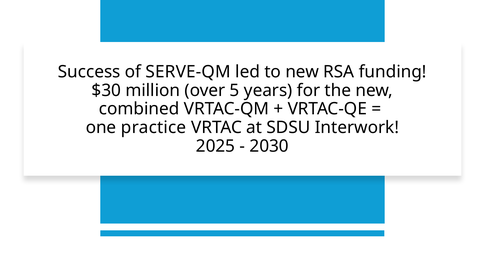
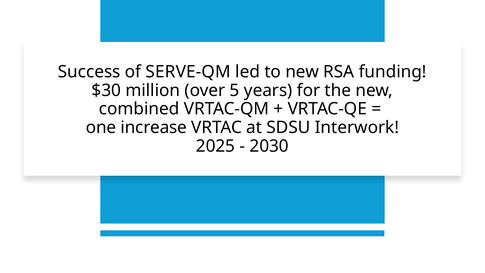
practice: practice -> increase (154, 127)
